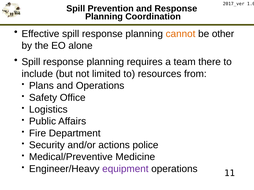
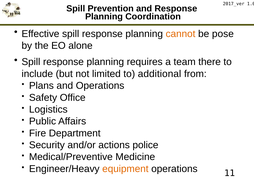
other: other -> pose (223, 34)
resources: resources -> additional (160, 74)
equipment colour: purple -> orange (125, 169)
